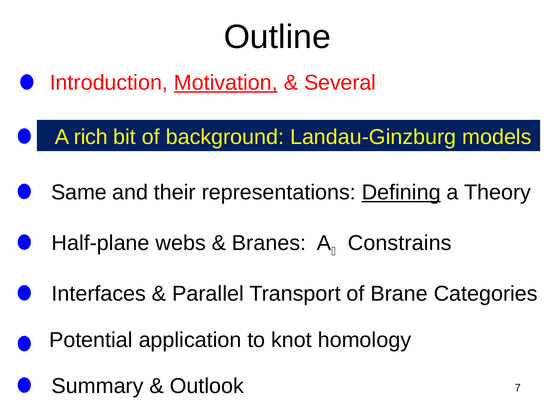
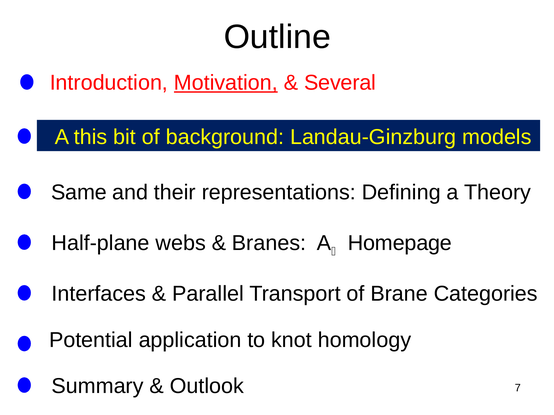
rich: rich -> this (91, 137)
Defining underline: present -> none (401, 193)
Constrains: Constrains -> Homepage (400, 243)
